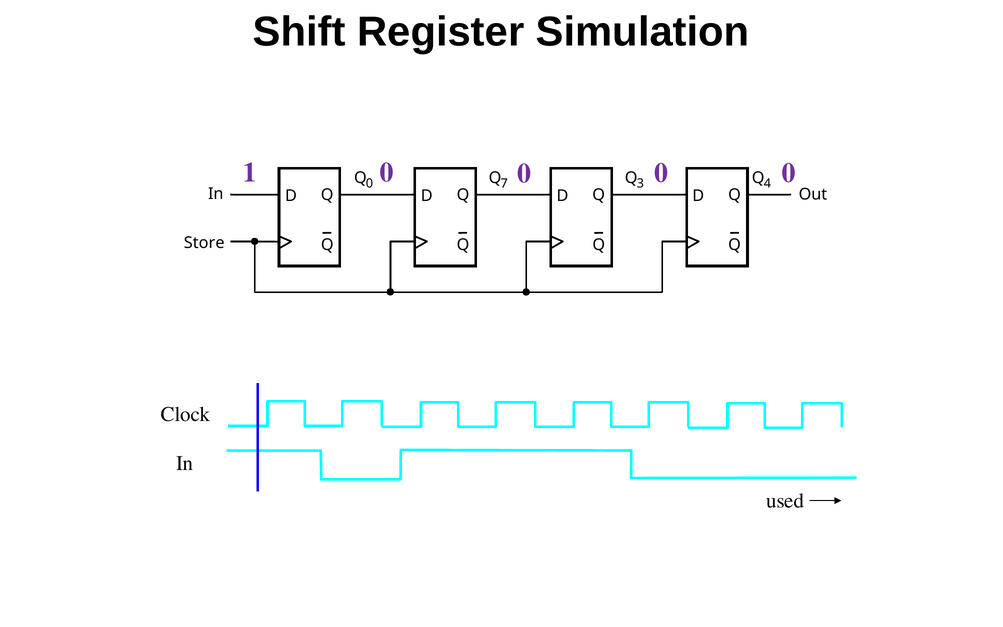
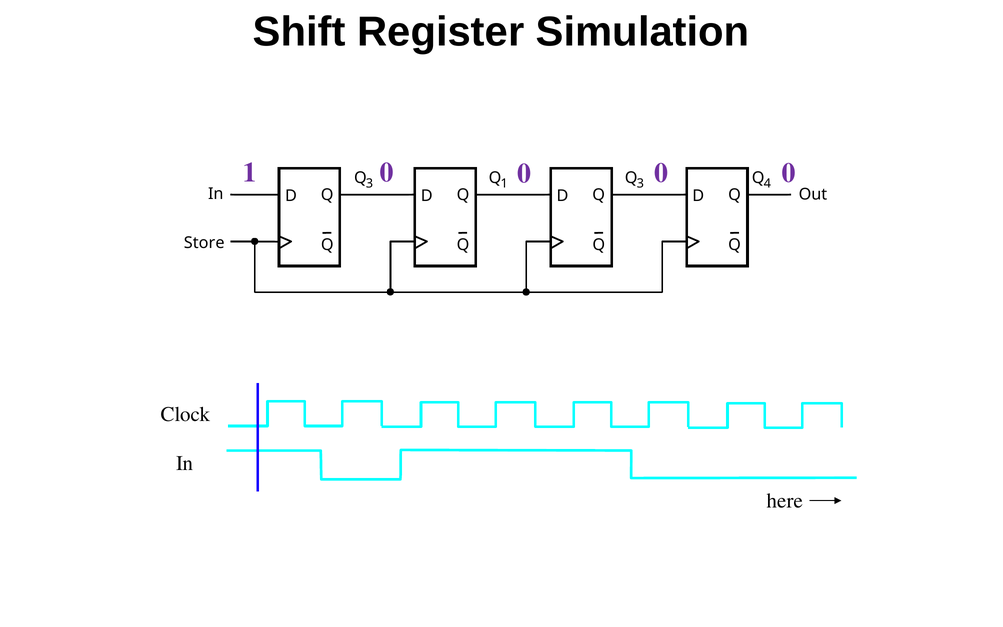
0: 0 -> 3 (369, 184)
Q 7: 7 -> 1 (504, 184)
used: used -> here (785, 501)
